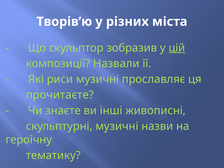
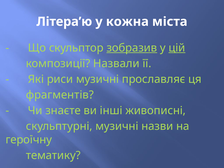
Творів’ю: Творів’ю -> Літера’ю (64, 22)
різних: різних -> кожна (127, 22)
зобразив underline: none -> present (132, 48)
прочитаєте: прочитаєте -> фрагментів (60, 95)
